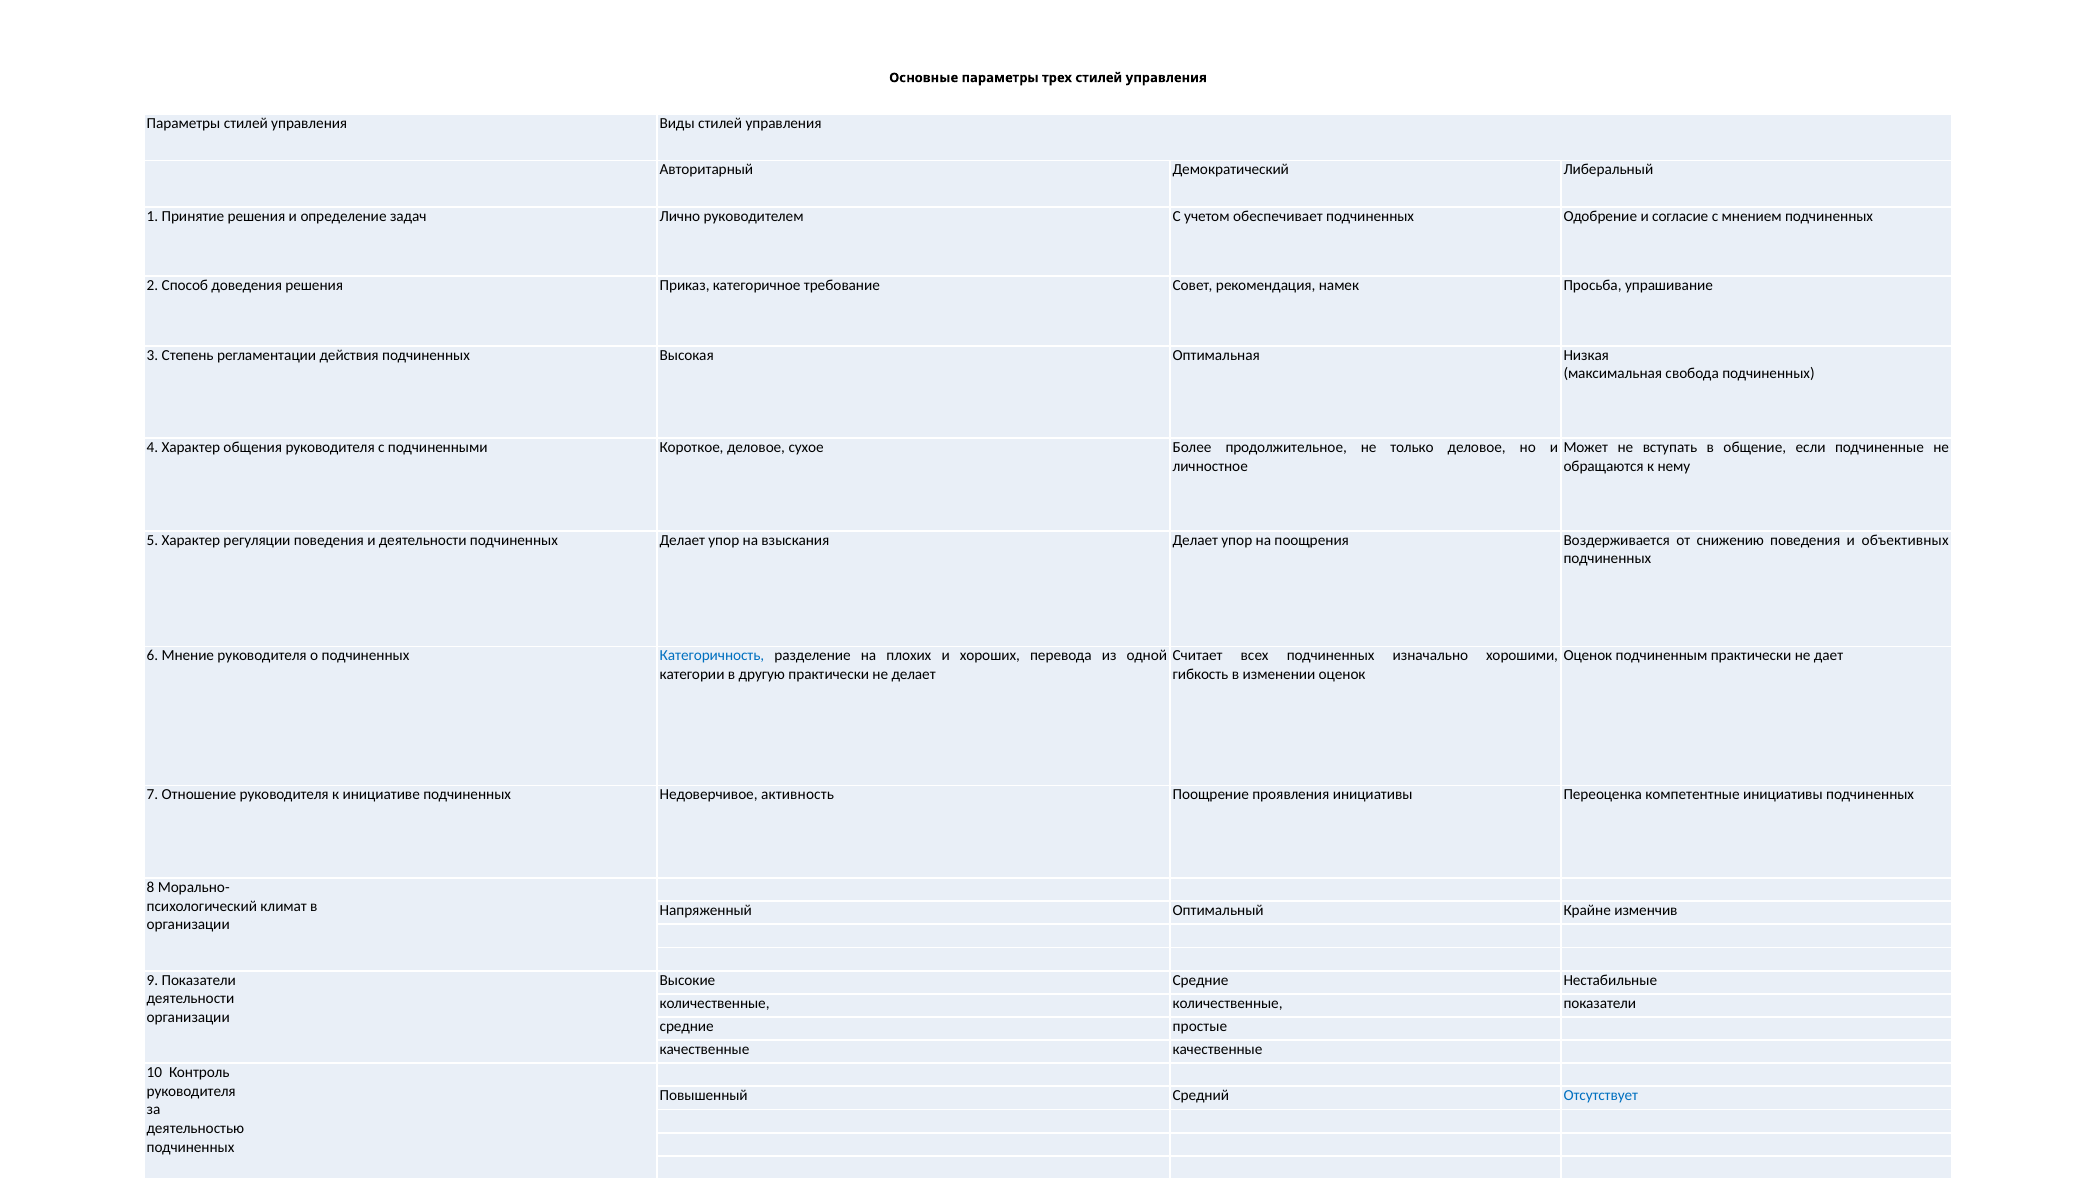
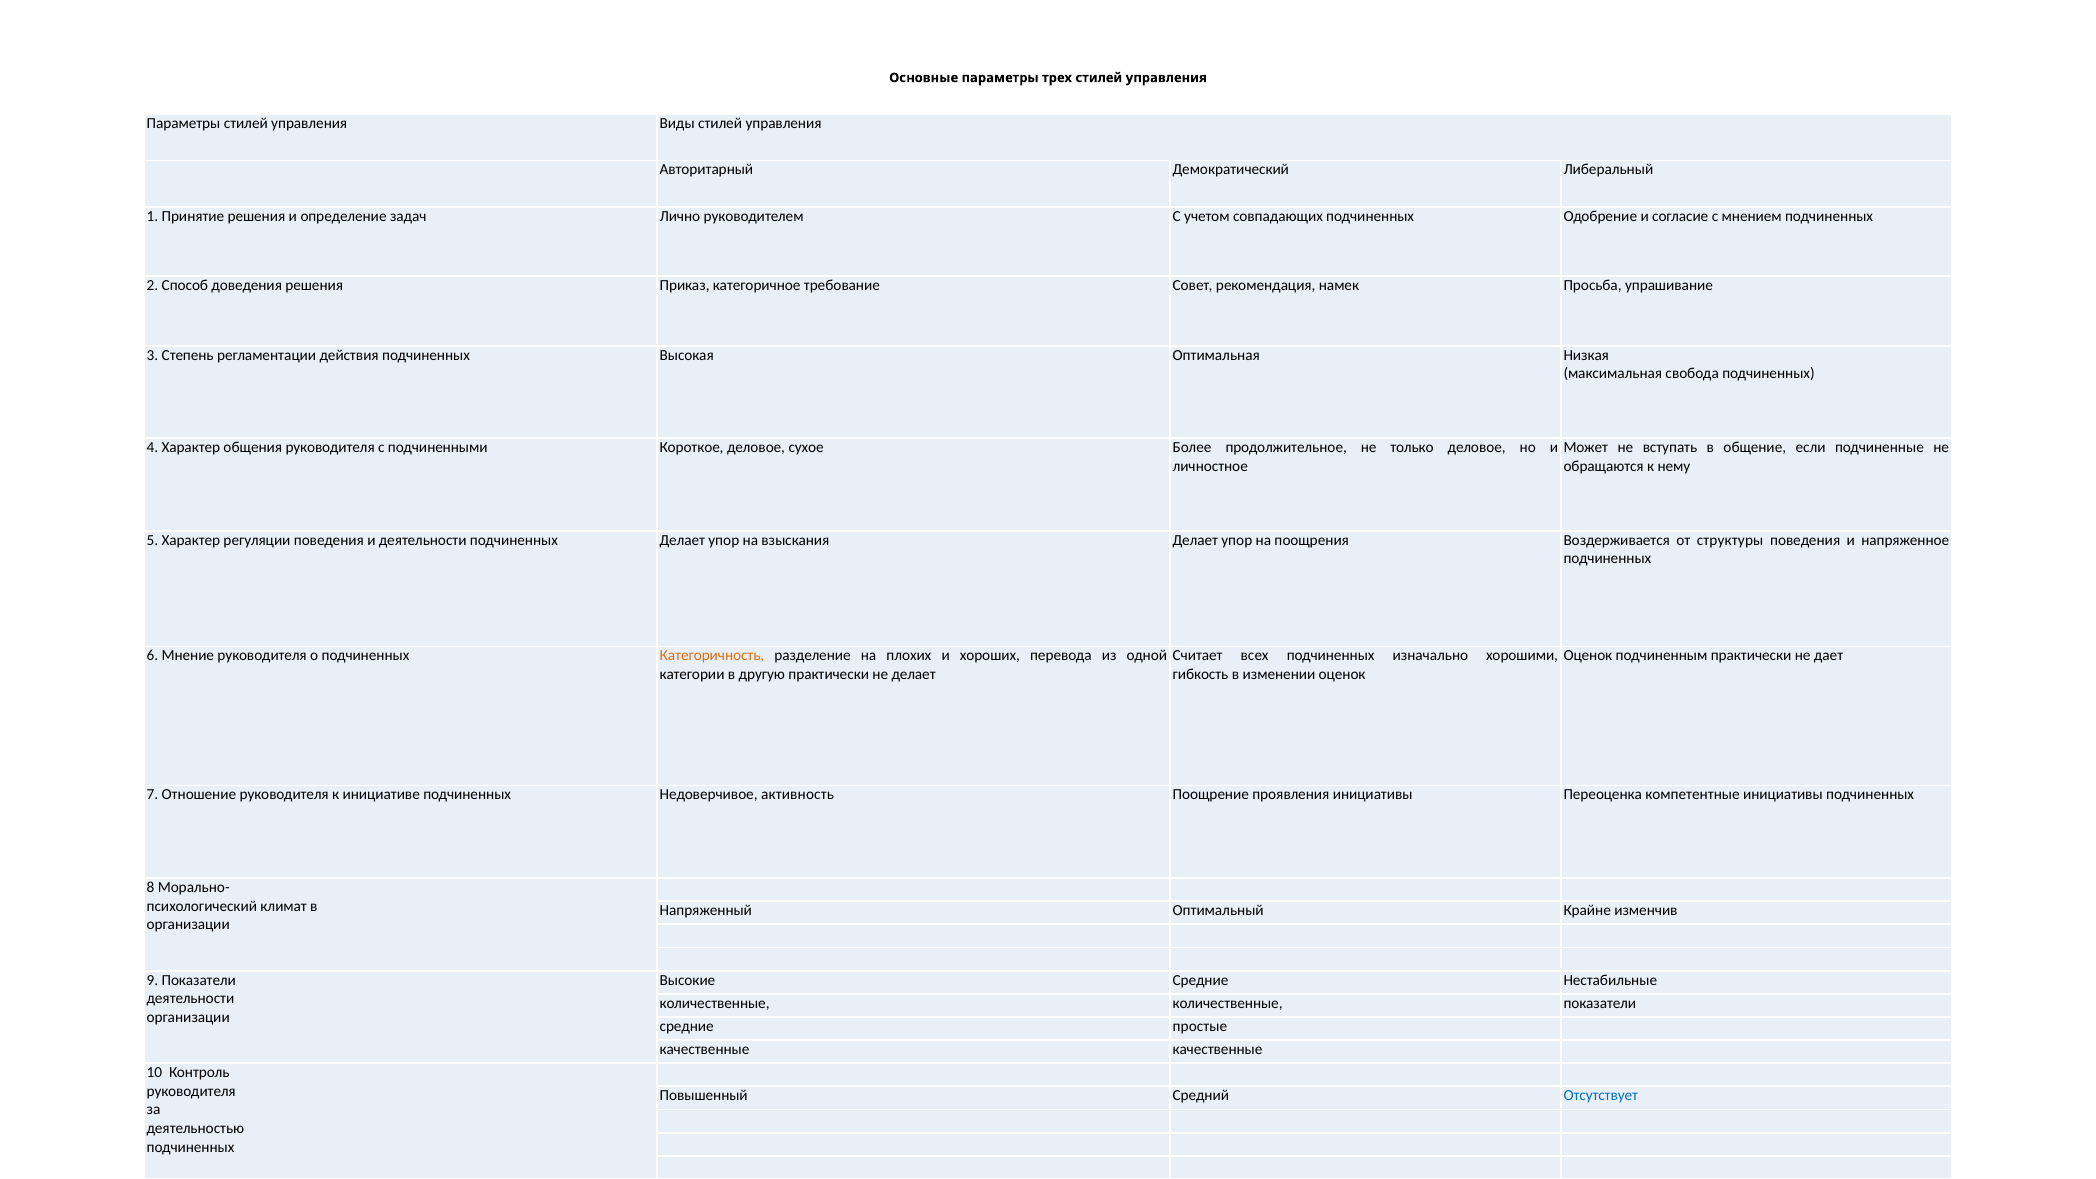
обеспечивает: обеспечивает -> совпадающих (1278, 216)
снижению: снижению -> структуры (1730, 540)
объективных: объективных -> напряженное (1905, 540)
Категоричность colour: blue -> orange (712, 656)
